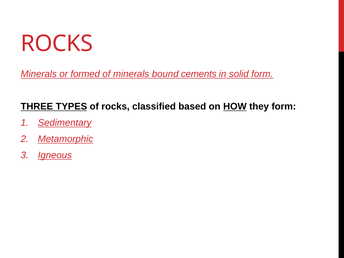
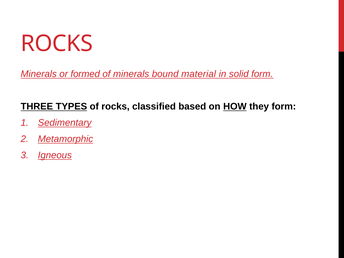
cements: cements -> material (199, 74)
